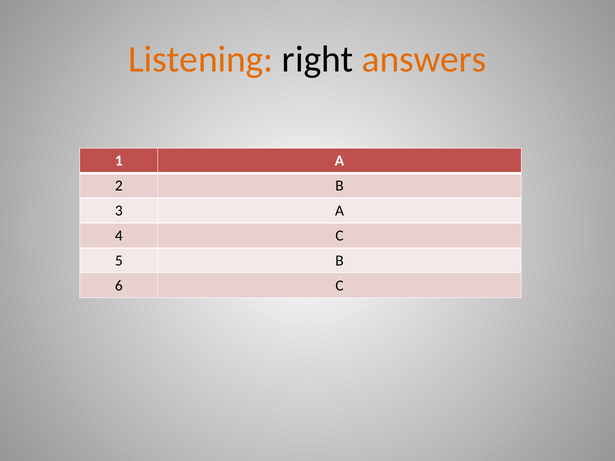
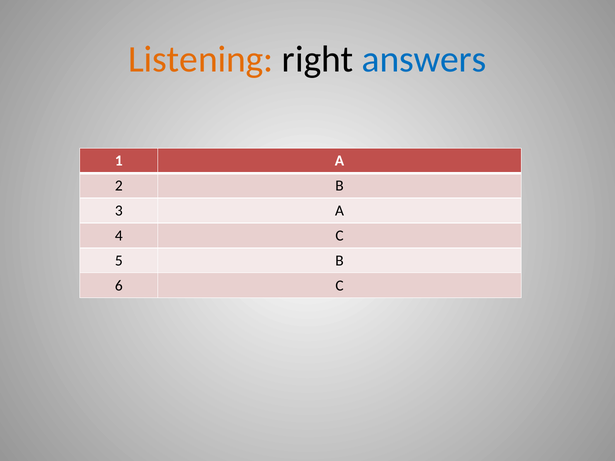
answers colour: orange -> blue (424, 60)
